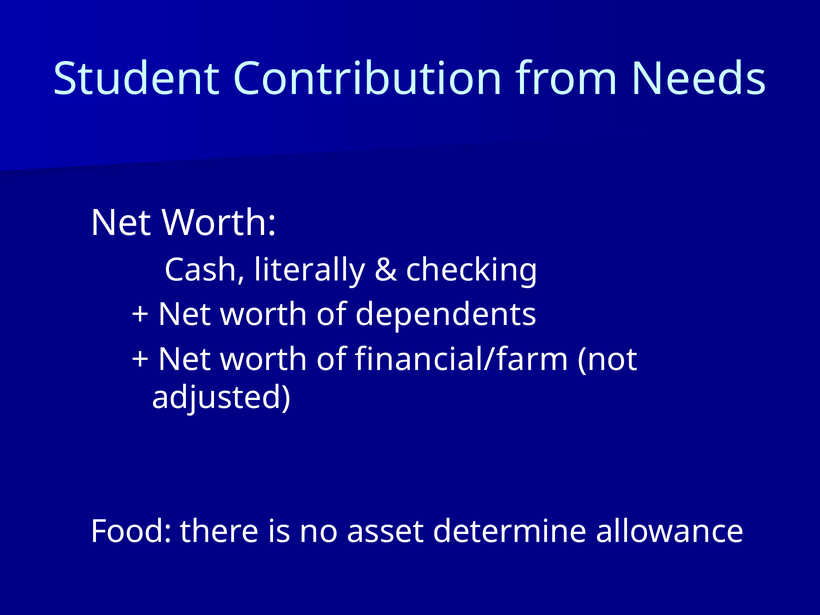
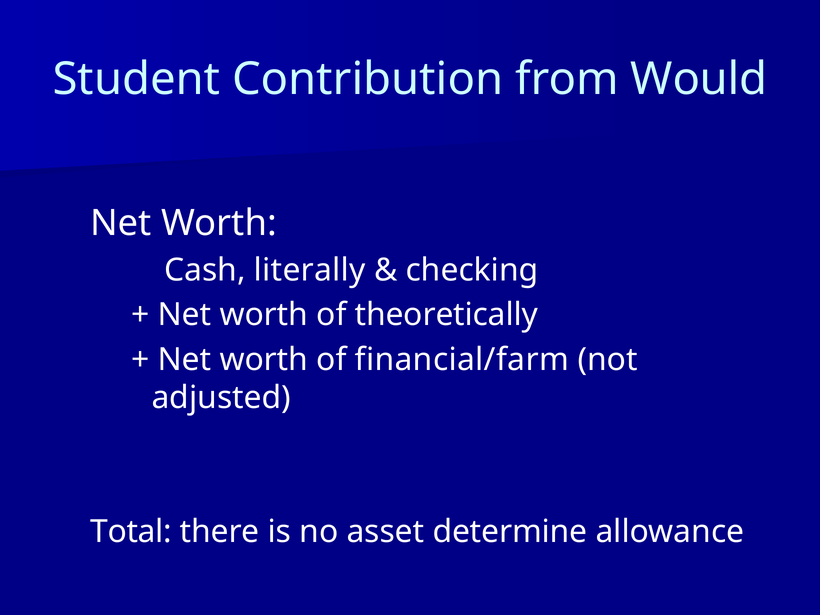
Needs: Needs -> Would (699, 79)
dependents: dependents -> theoretically (446, 315)
Food: Food -> Total (131, 532)
